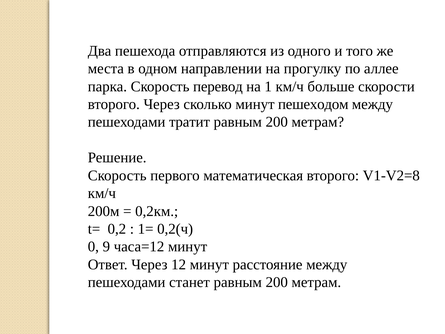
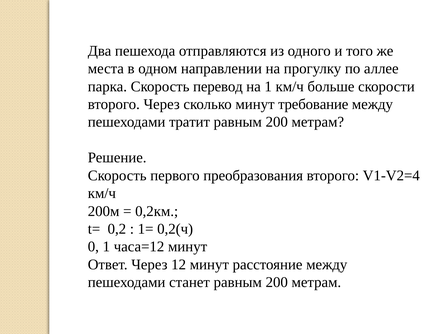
пешеходом: пешеходом -> требование (313, 104)
математическая: математическая -> преобразования (253, 175)
V1-V2=8: V1-V2=8 -> V1-V2=4 (391, 175)
0 9: 9 -> 1 (106, 247)
